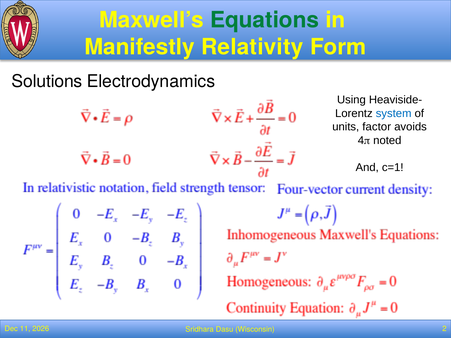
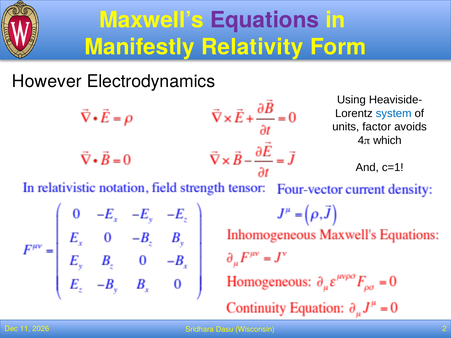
Equations colour: green -> purple (265, 20)
Solutions: Solutions -> However (47, 82)
noted: noted -> which (387, 141)
